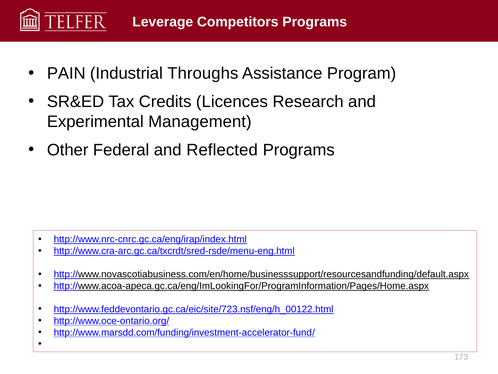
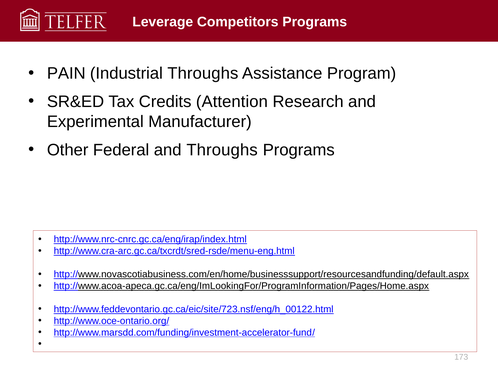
Licences: Licences -> Attention (232, 102)
Management: Management -> Manufacturer (200, 122)
and Reflected: Reflected -> Throughs (222, 150)
